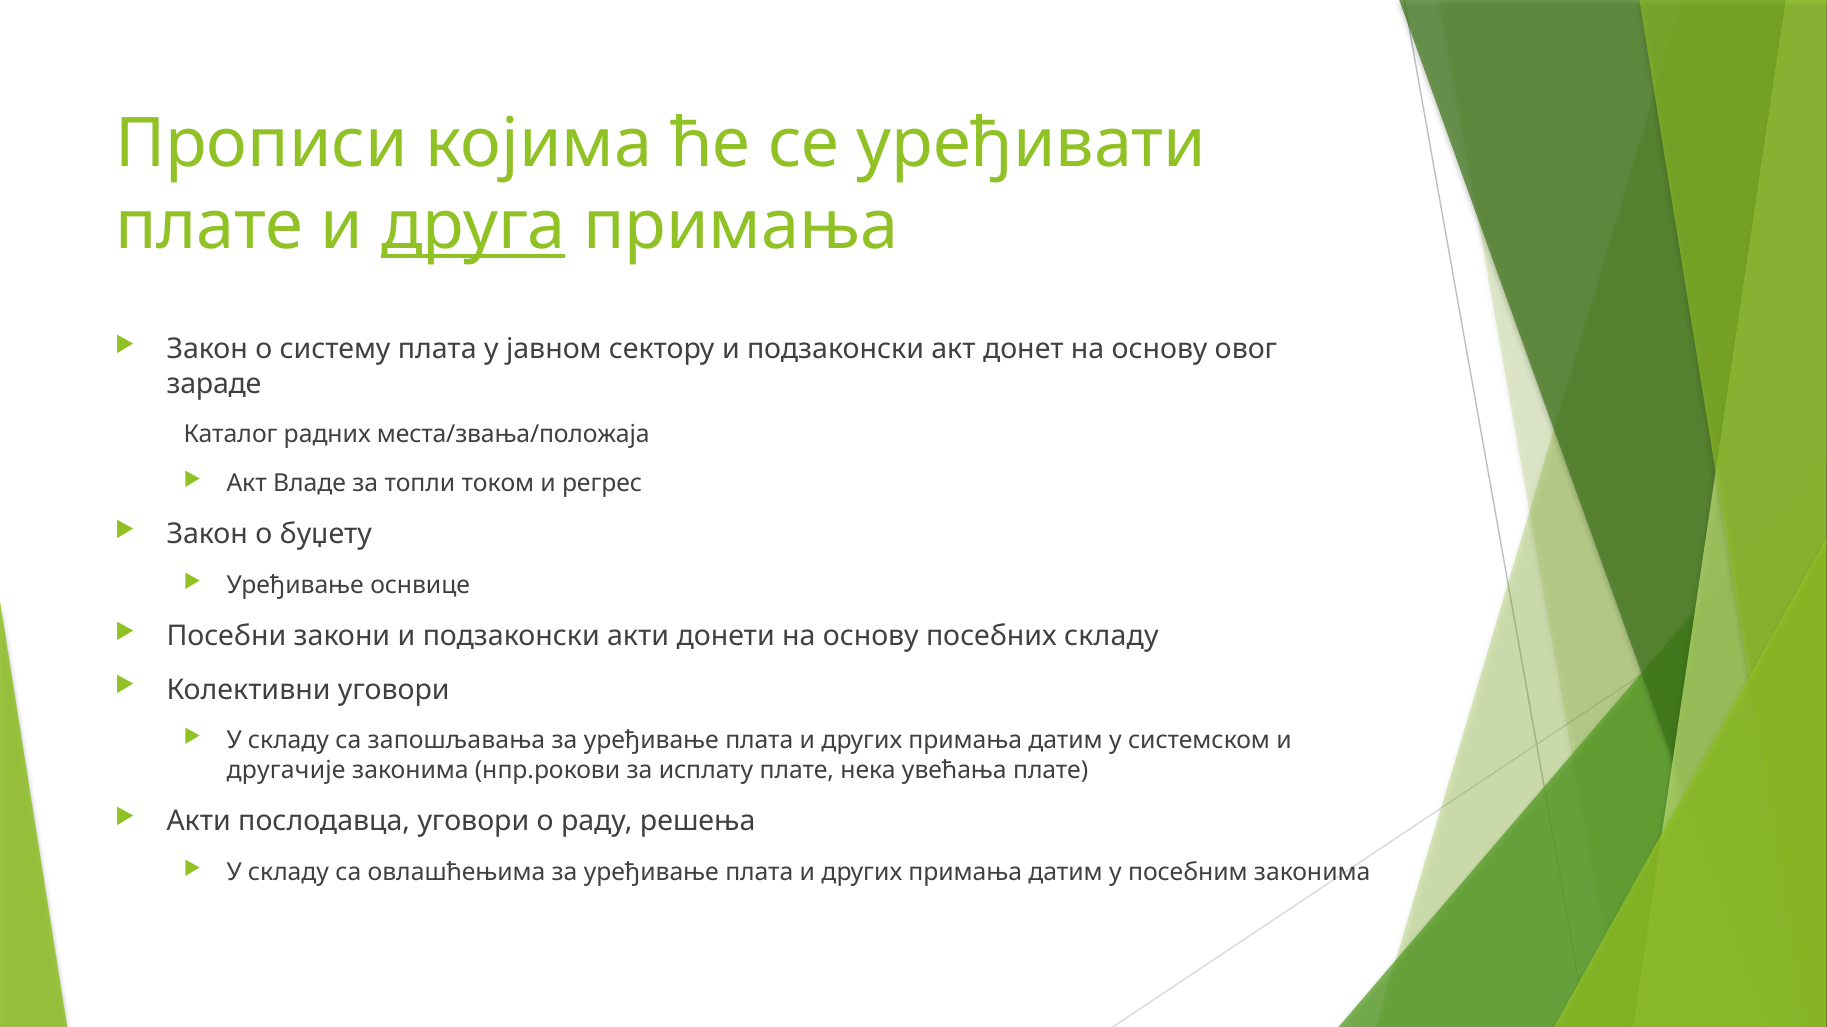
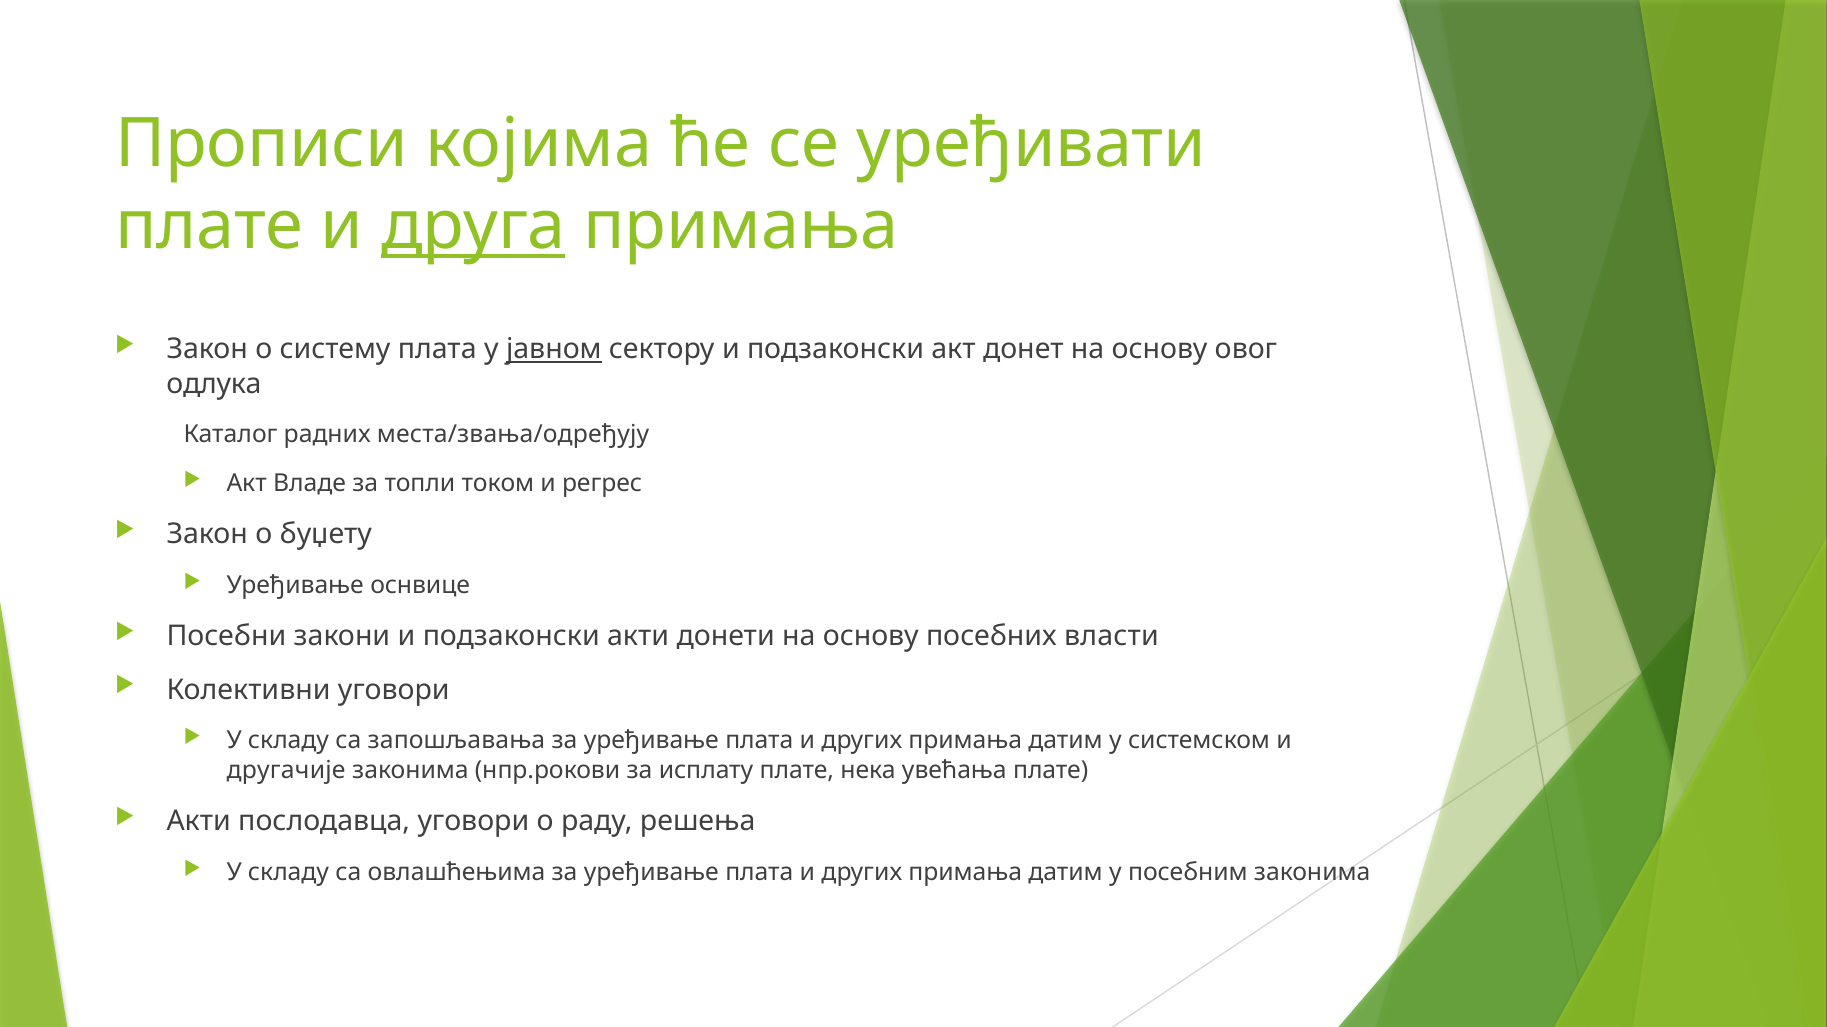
јавном underline: none -> present (554, 350)
зараде: зараде -> одлука (214, 384)
места/звања/положаја: места/звања/положаја -> места/звања/одређују (513, 435)
посебних складу: складу -> власти (1111, 637)
